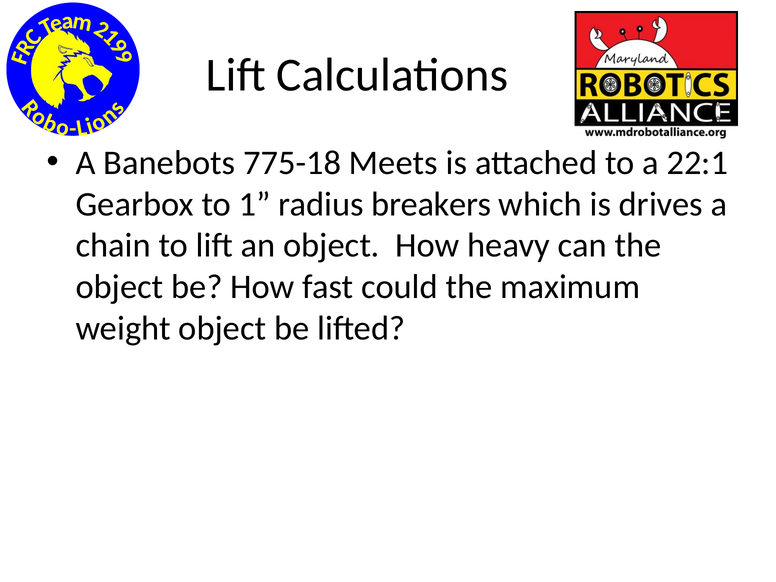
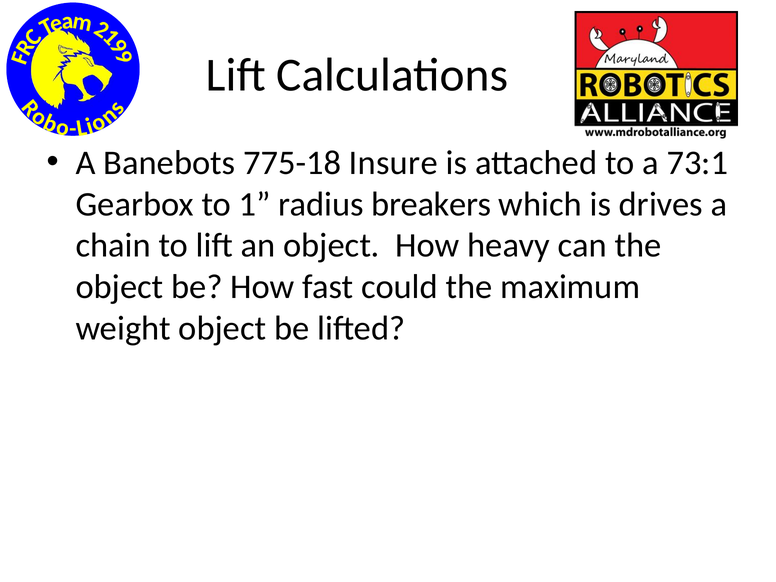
Meets: Meets -> Insure (393, 163)
22:1: 22:1 -> 73:1 (697, 163)
